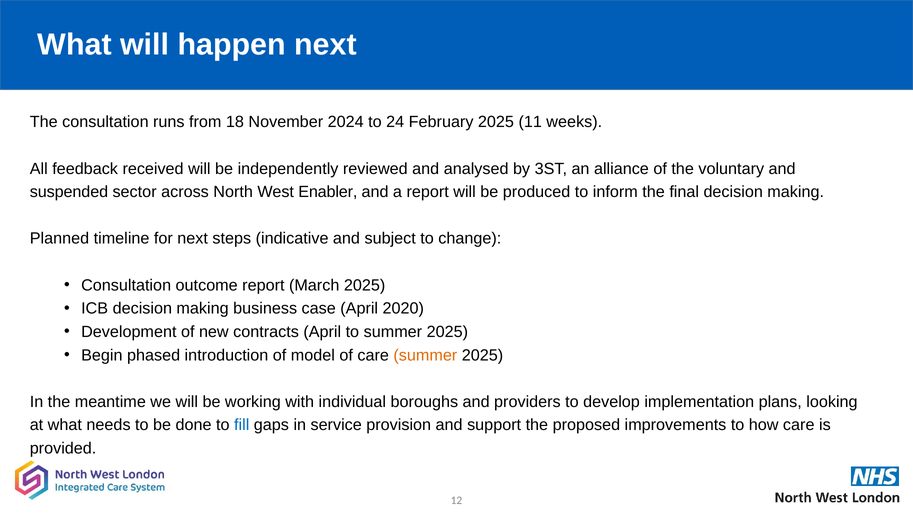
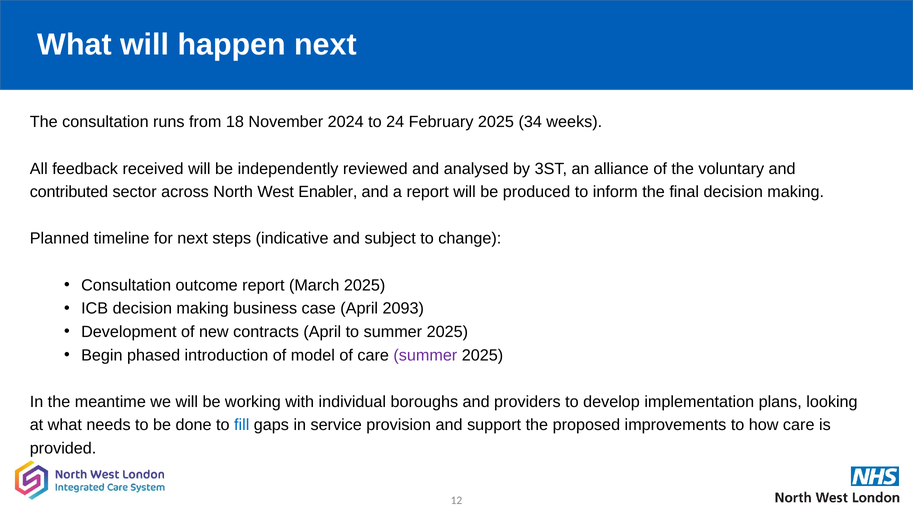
11: 11 -> 34 (530, 122)
suspended: suspended -> contributed (69, 192)
2020: 2020 -> 2093 (403, 308)
summer colour: orange -> purple (425, 355)
